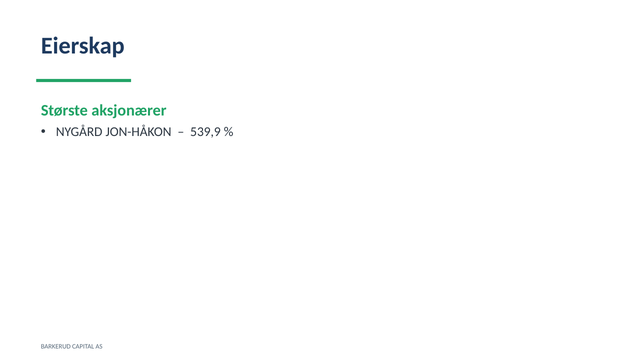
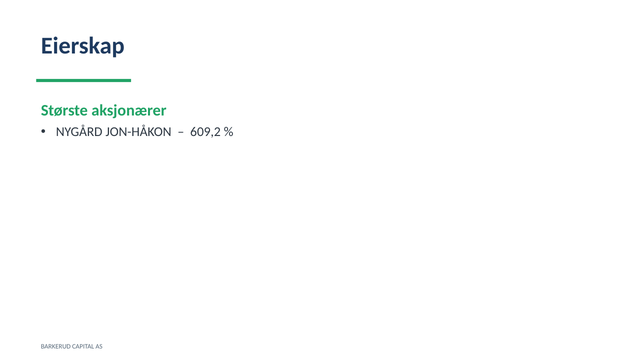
539,9: 539,9 -> 609,2 (205, 132)
